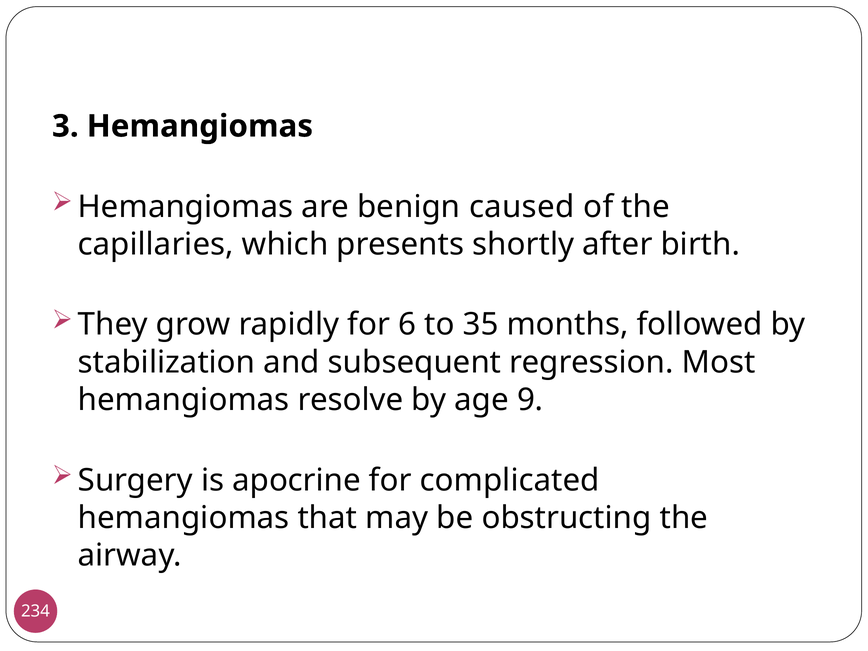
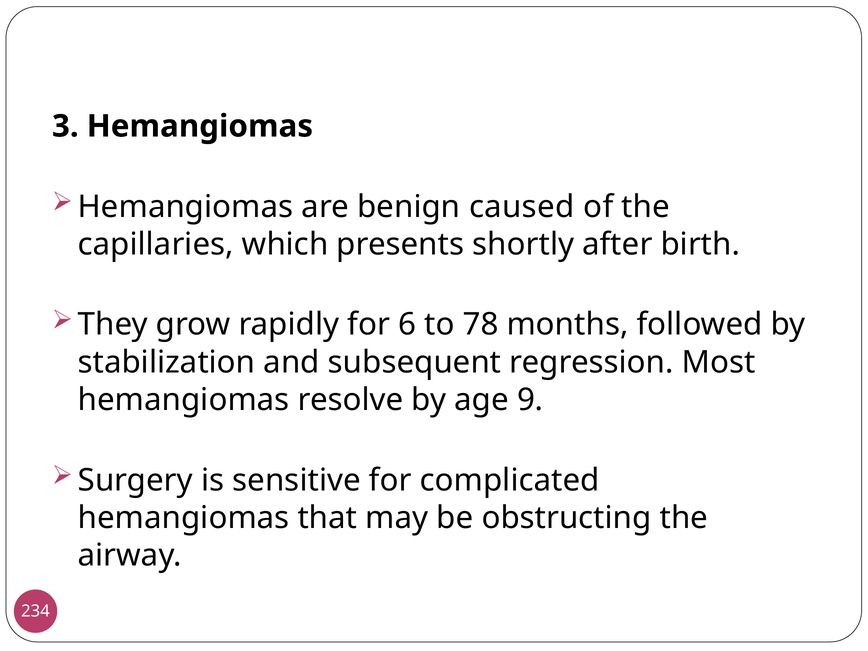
35: 35 -> 78 (481, 325)
apocrine: apocrine -> sensitive (297, 480)
